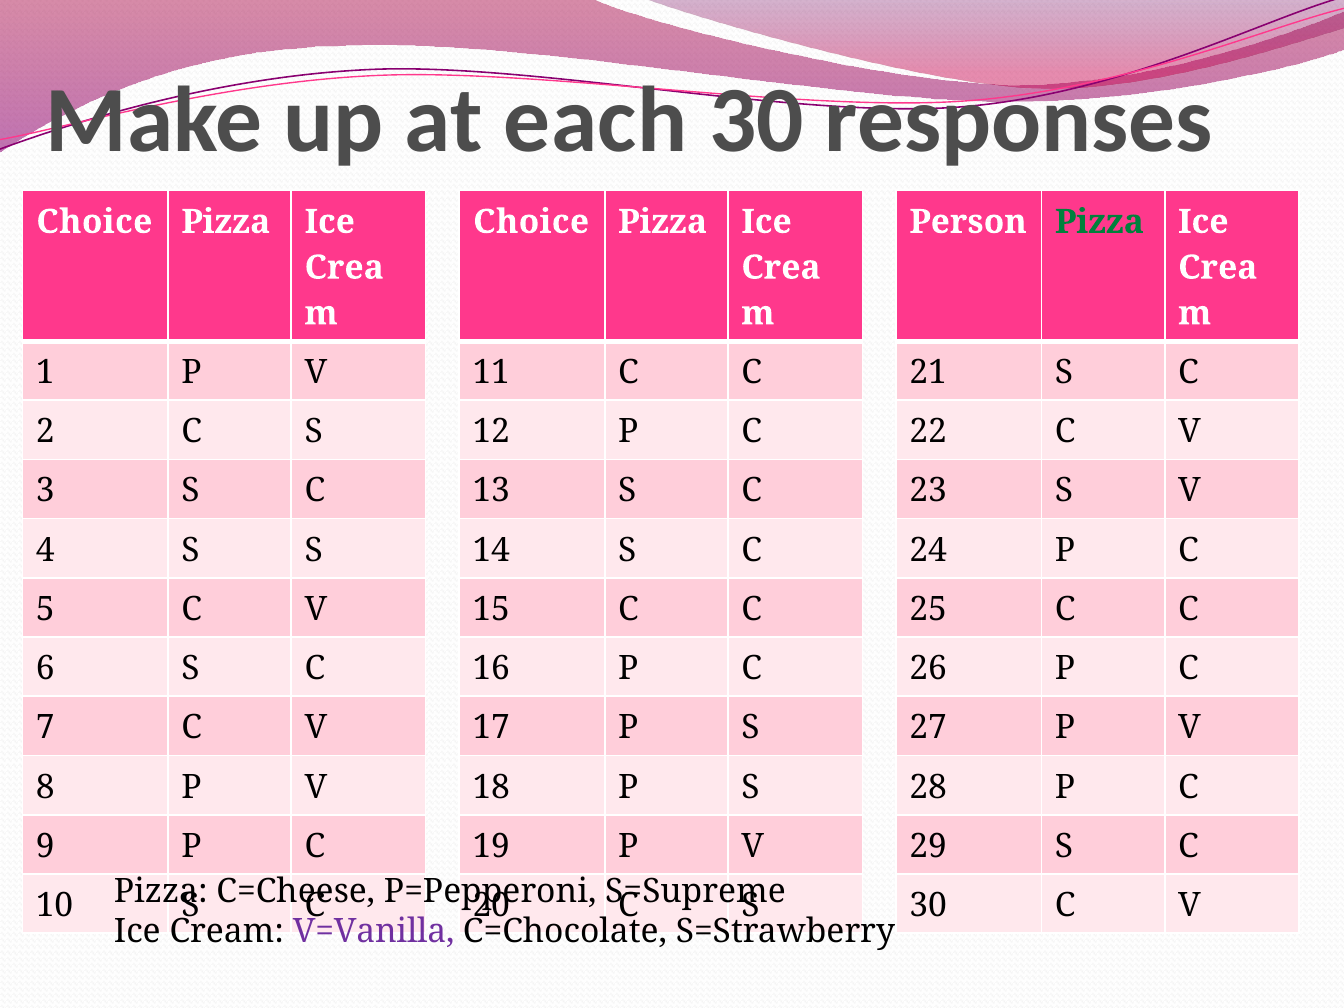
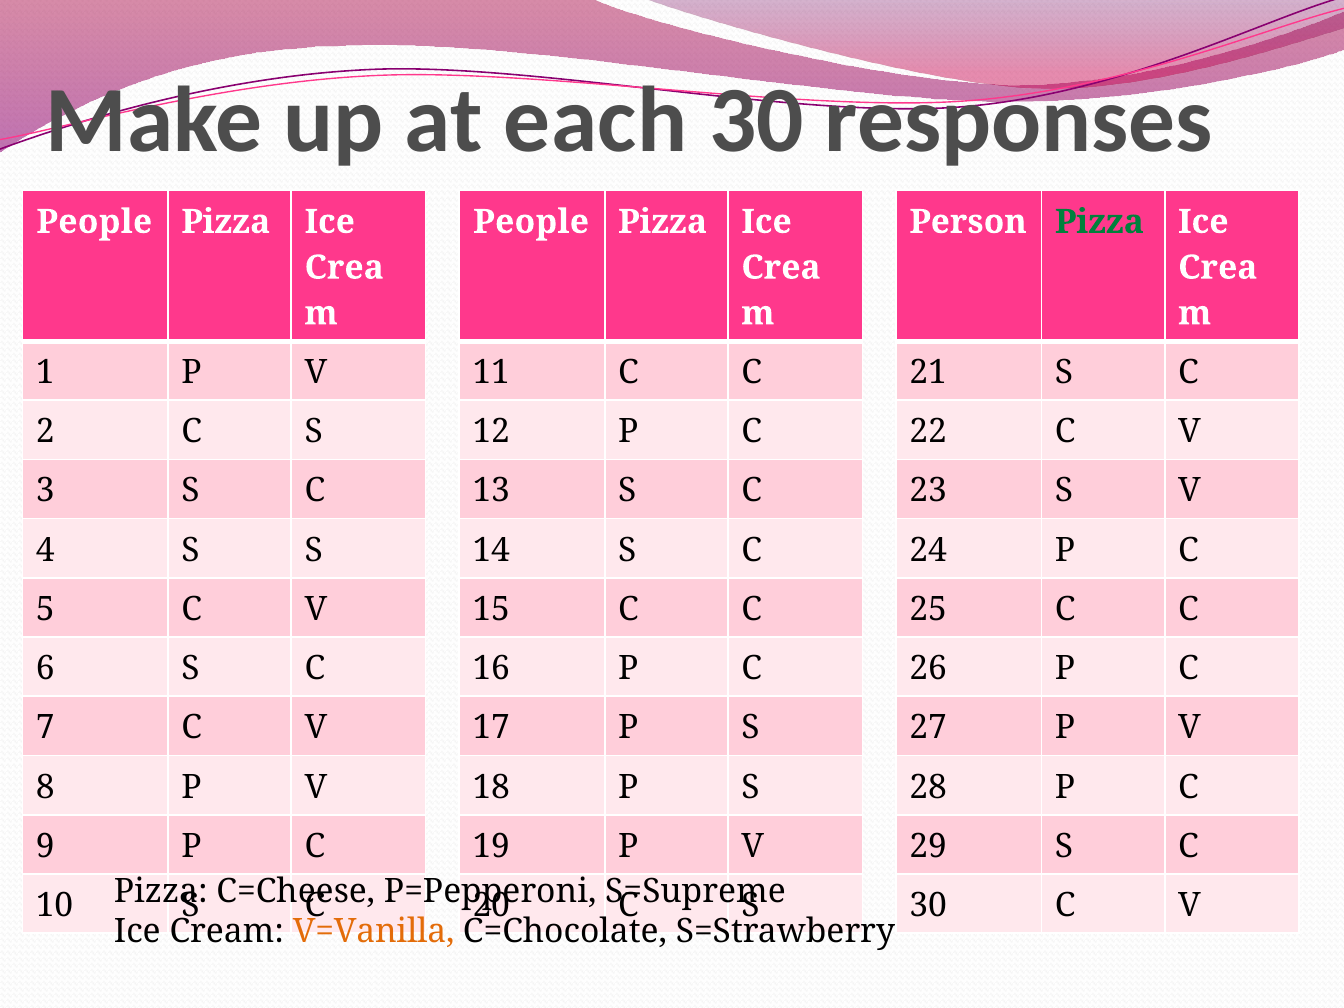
Choice: Choice -> People (94, 222)
Choice: Choice -> People (531, 222)
V=Vanilla colour: purple -> orange (374, 932)
